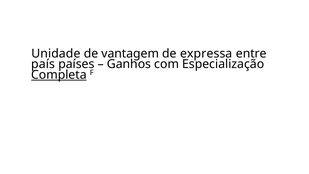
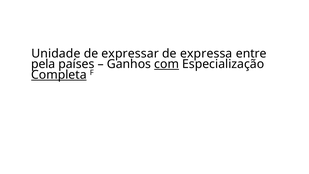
vantagem: vantagem -> expressar (130, 54)
país: país -> pela (43, 64)
com underline: none -> present (167, 64)
